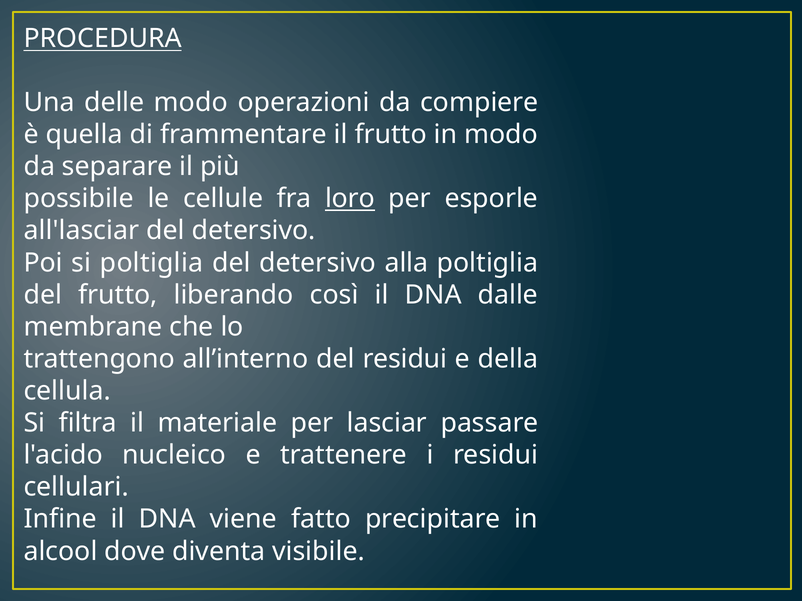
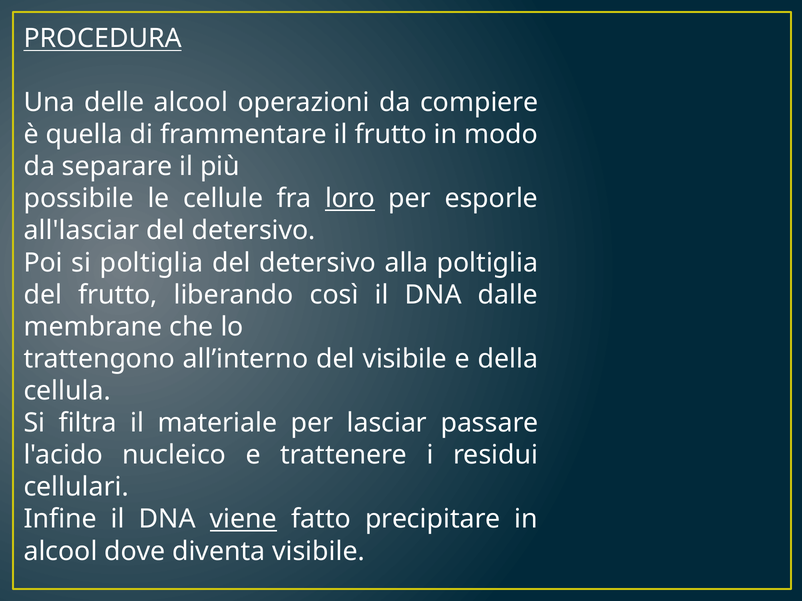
delle modo: modo -> alcool (191, 103)
del residui: residui -> visibile (405, 359)
viene underline: none -> present (243, 520)
